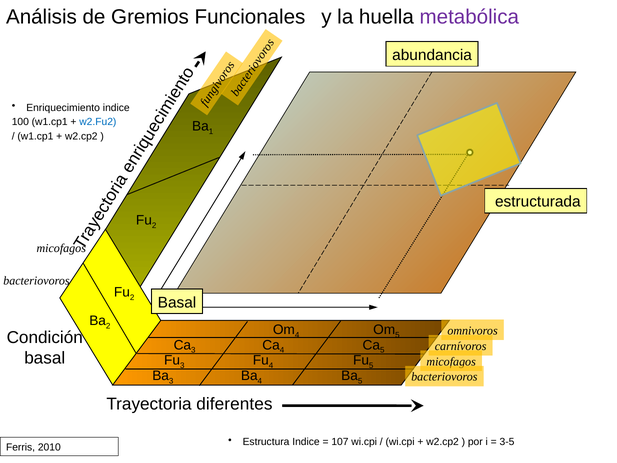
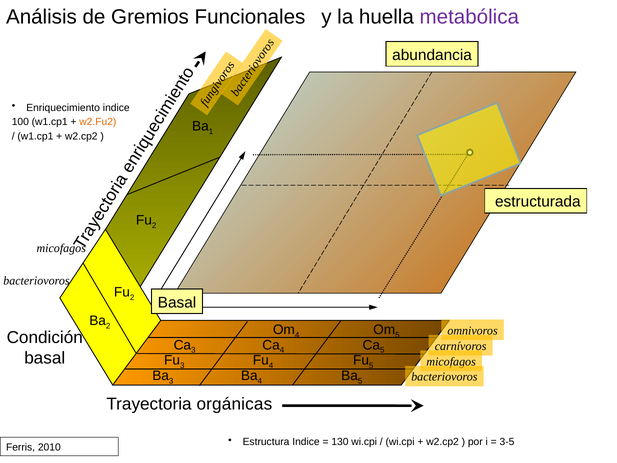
w2.Fu2 colour: blue -> orange (98, 122)
diferentes: diferentes -> orgánicas (234, 404)
107: 107 -> 130 (340, 442)
